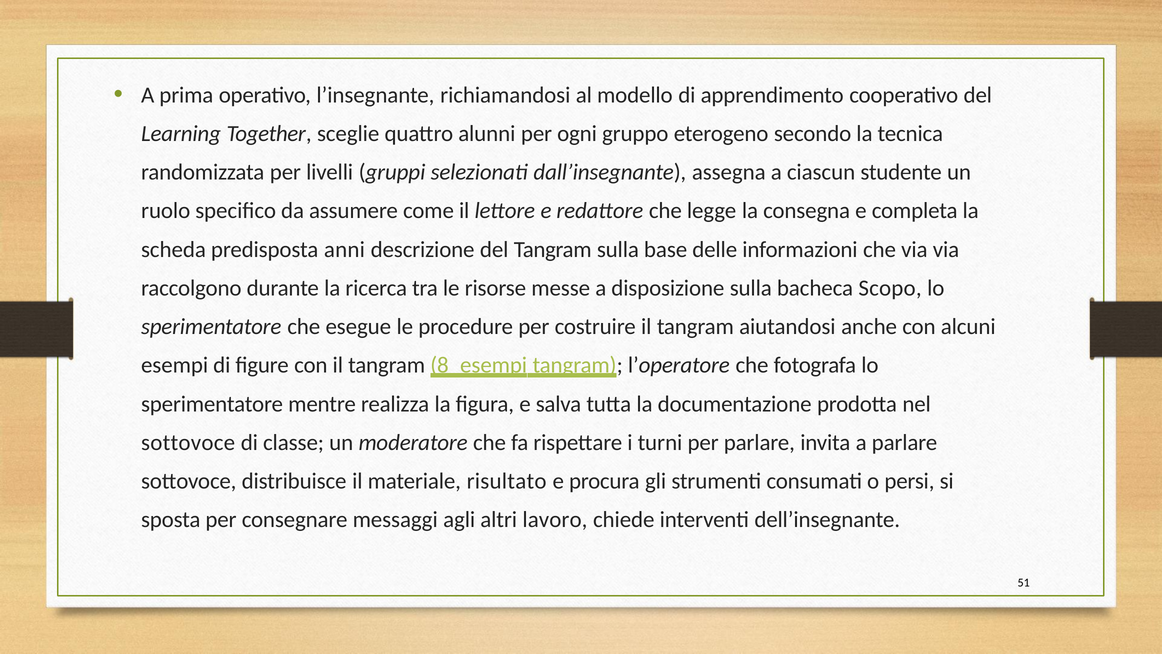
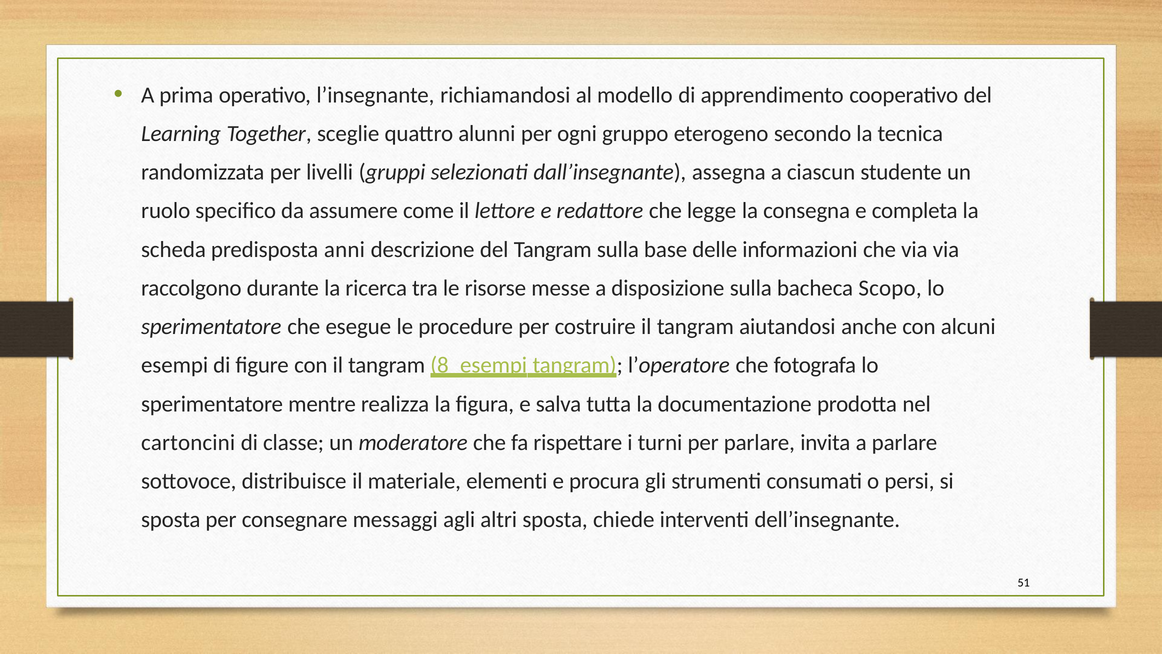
sottovoce: sottovoce -> cartoncini (188, 442)
risultato: risultato -> elementi (507, 481)
altri lavoro: lavoro -> sposta (555, 520)
